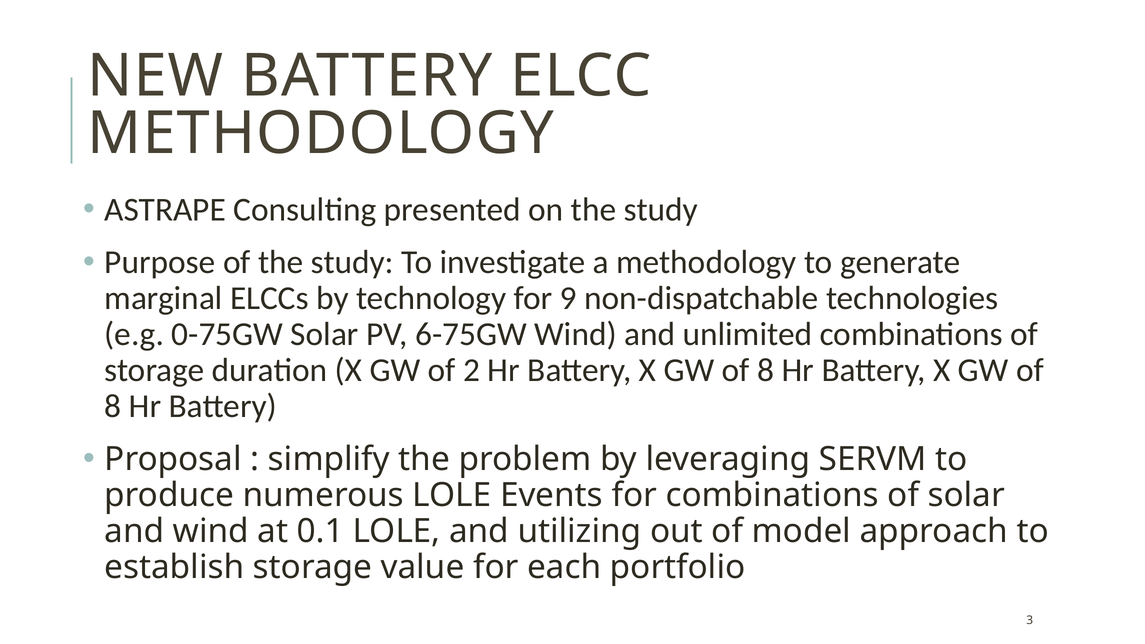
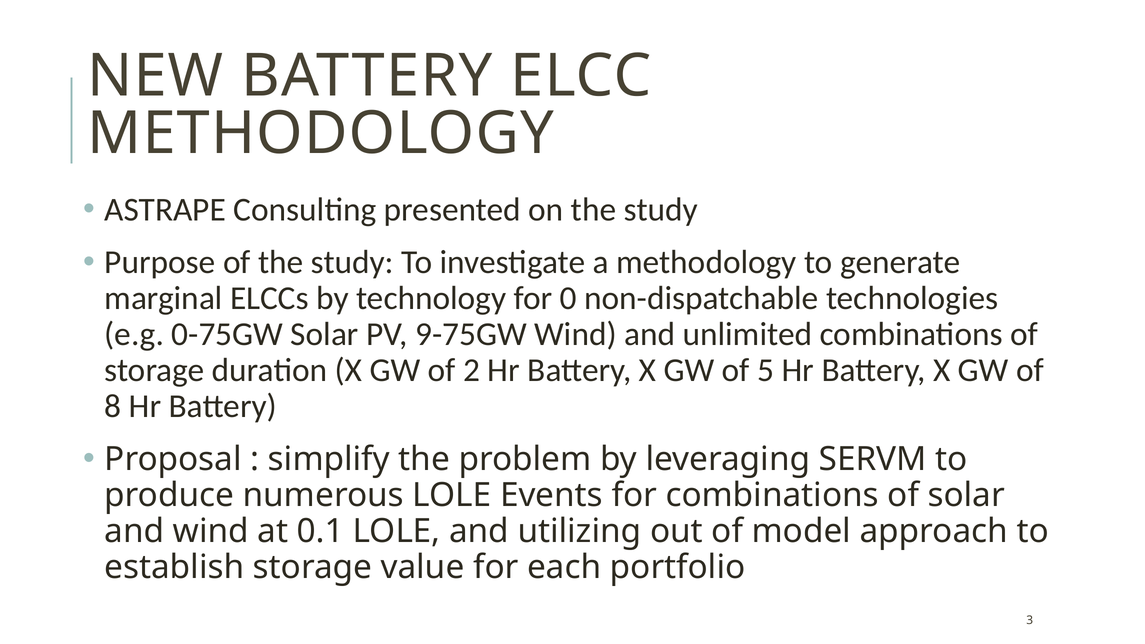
9: 9 -> 0 (568, 298)
6-75GW: 6-75GW -> 9-75GW (471, 334)
8: 8 -> 5 (766, 370)
